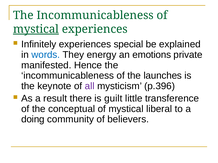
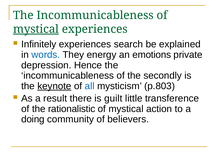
special: special -> search (128, 44)
manifested: manifested -> depression (46, 65)
launches: launches -> secondly (163, 76)
keynote underline: none -> present (54, 86)
all colour: purple -> blue (90, 86)
p.396: p.396 -> p.803 (160, 86)
conceptual: conceptual -> rationalistic (72, 109)
liberal: liberal -> action (159, 109)
